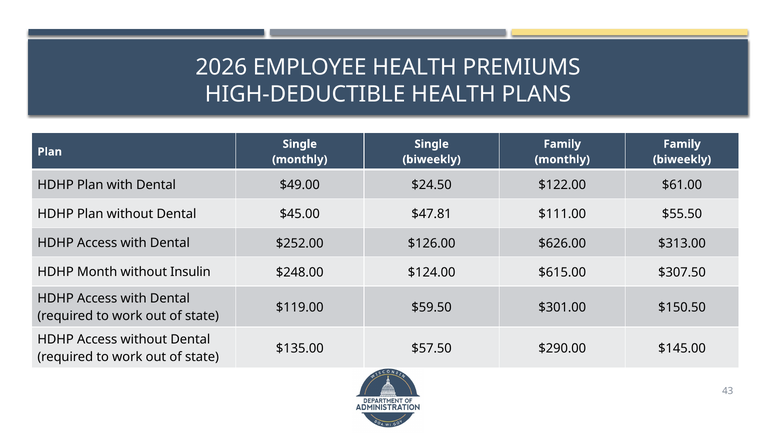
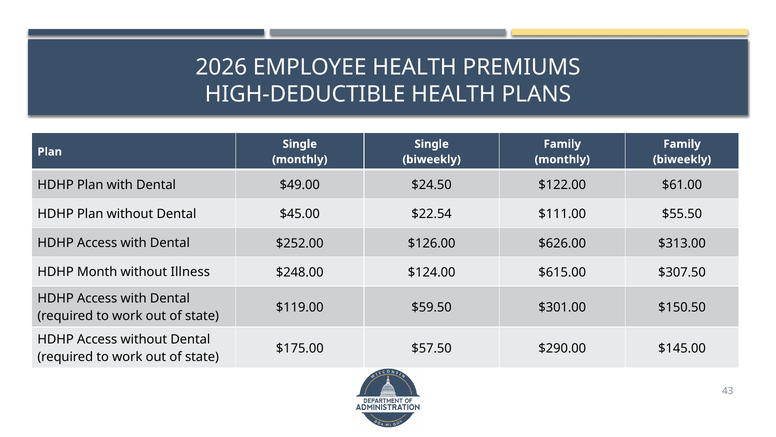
$47.81: $47.81 -> $22.54 (432, 214)
Insulin: Insulin -> Illness (190, 272)
$135.00: $135.00 -> $175.00 (300, 348)
